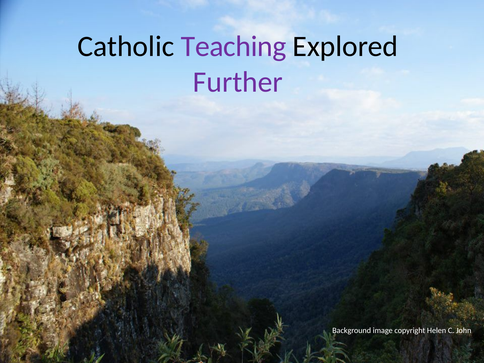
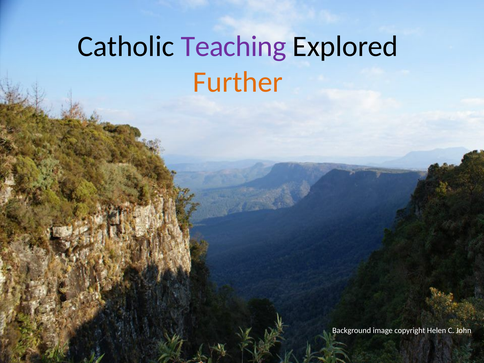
Further colour: purple -> orange (238, 82)
